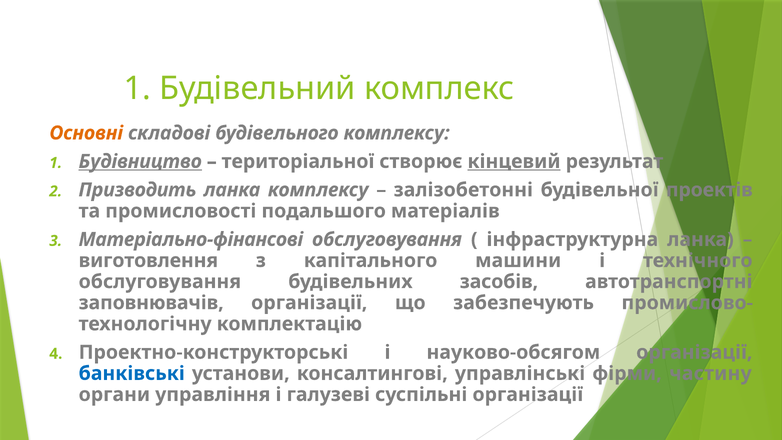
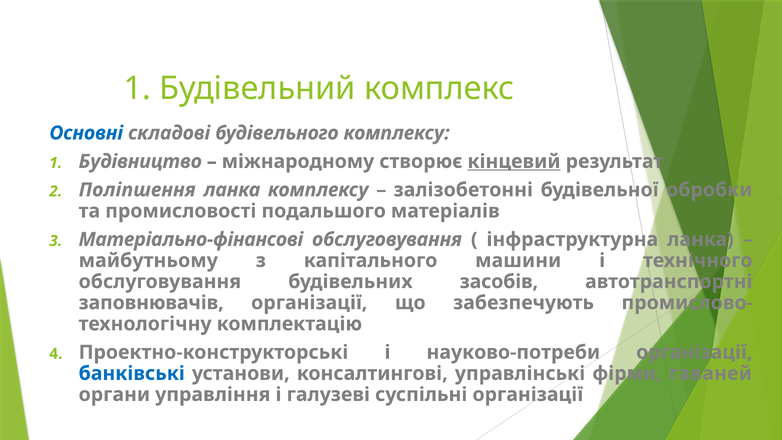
Основні colour: orange -> blue (86, 133)
Будівництво underline: present -> none (140, 161)
територіальної: територіальної -> міжнародному (298, 161)
Призводить: Призводить -> Поліпшення (137, 190)
проектів: проектів -> обробки (709, 190)
виготовлення: виготовлення -> майбутньому (148, 260)
науково-обсягом: науково-обсягом -> науково-потреби (513, 352)
частину: частину -> гаваней (710, 373)
